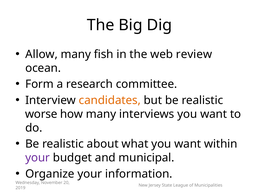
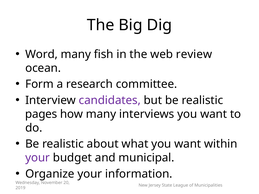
Allow: Allow -> Word (42, 54)
candidates colour: orange -> purple (110, 100)
worse: worse -> pages (41, 114)
